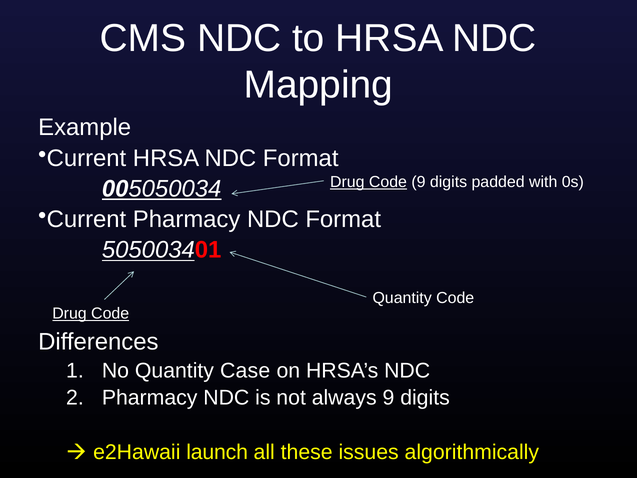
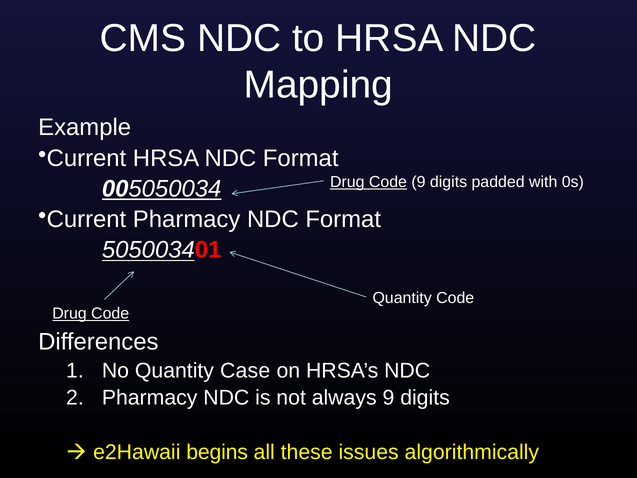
launch: launch -> begins (217, 452)
